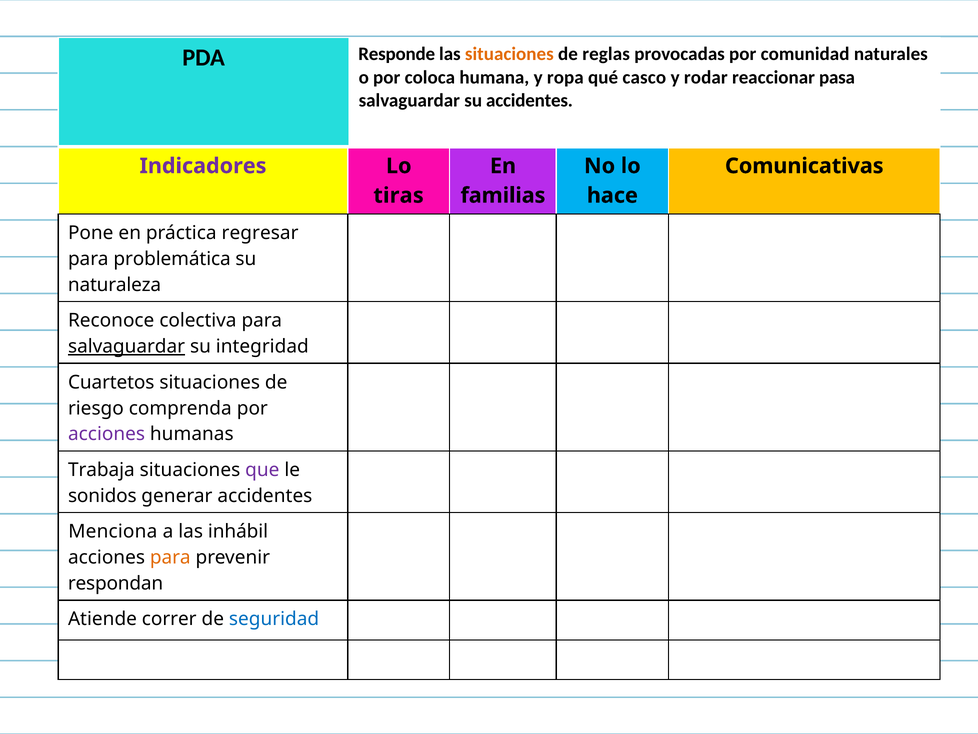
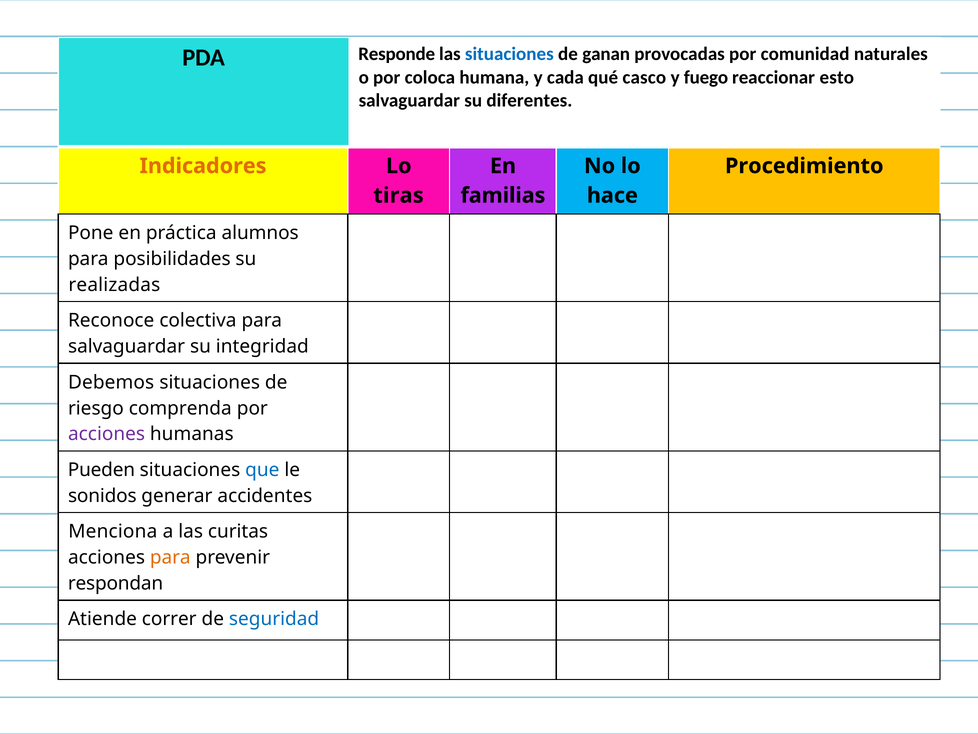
situaciones colour: orange -> blue (509, 54)
reglas: reglas -> ganan (606, 54)
ropa: ropa -> cada (565, 77)
rodar: rodar -> fuego (706, 77)
pasa: pasa -> esto (837, 77)
su accidentes: accidentes -> diferentes (529, 100)
Indicadores colour: purple -> orange (203, 166)
Comunicativas: Comunicativas -> Procedimiento (804, 166)
regresar: regresar -> alumnos (260, 233)
problemática: problemática -> posibilidades (172, 259)
naturaleza: naturaleza -> realizadas (114, 285)
salvaguardar underline: present -> none (127, 346)
Cuartetos: Cuartetos -> Debemos (111, 382)
Trabaja: Trabaja -> Pueden (101, 470)
que colour: purple -> blue (262, 470)
inhábil: inhábil -> curitas (238, 531)
